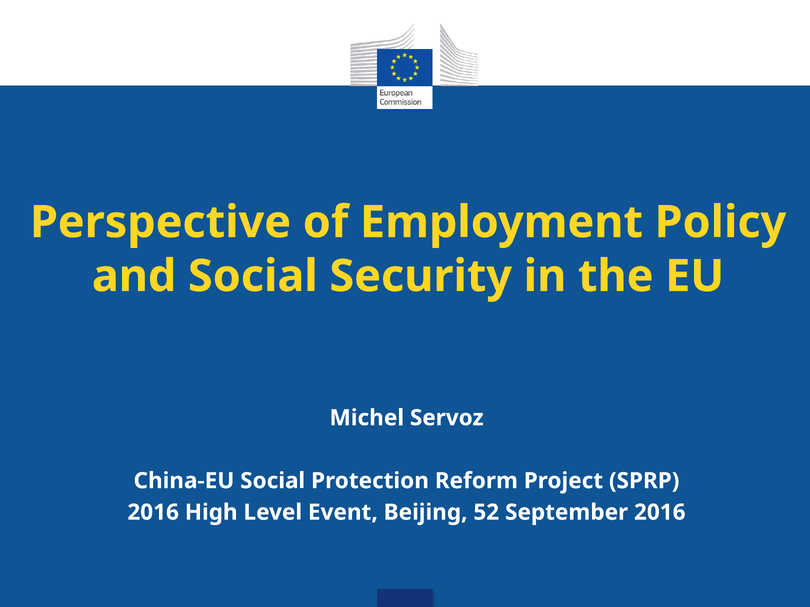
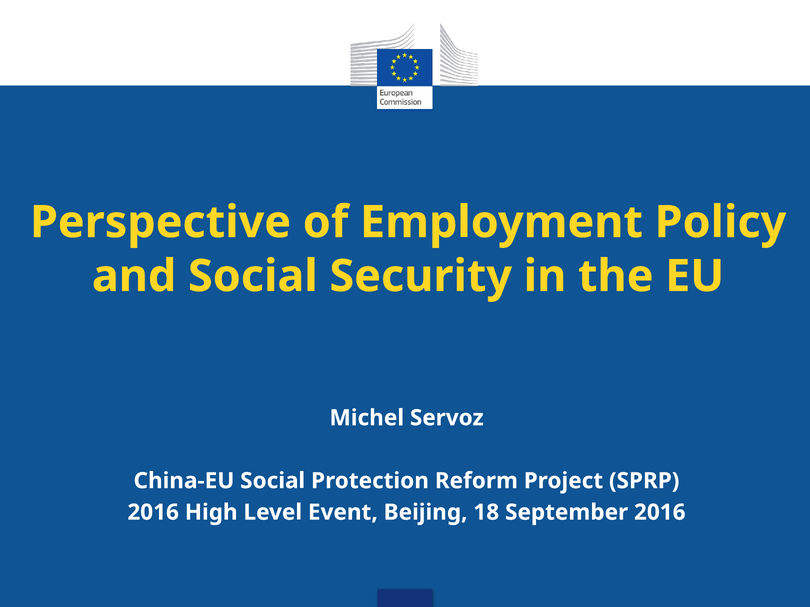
52: 52 -> 18 (486, 513)
